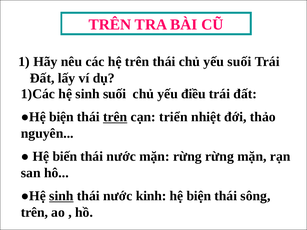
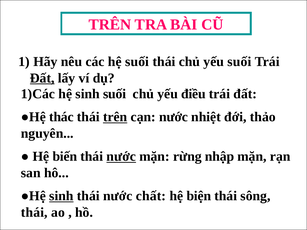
hệ trên: trên -> suối (137, 62)
Đất underline: none -> present (42, 78)
●Hệ biện: biện -> thác (61, 117)
cạn triển: triển -> nước (174, 117)
nước underline: none -> present (121, 157)
rừng rừng: rừng -> nhập (220, 157)
kinh: kinh -> chất (151, 196)
trên: trên -> thái (34, 213)
